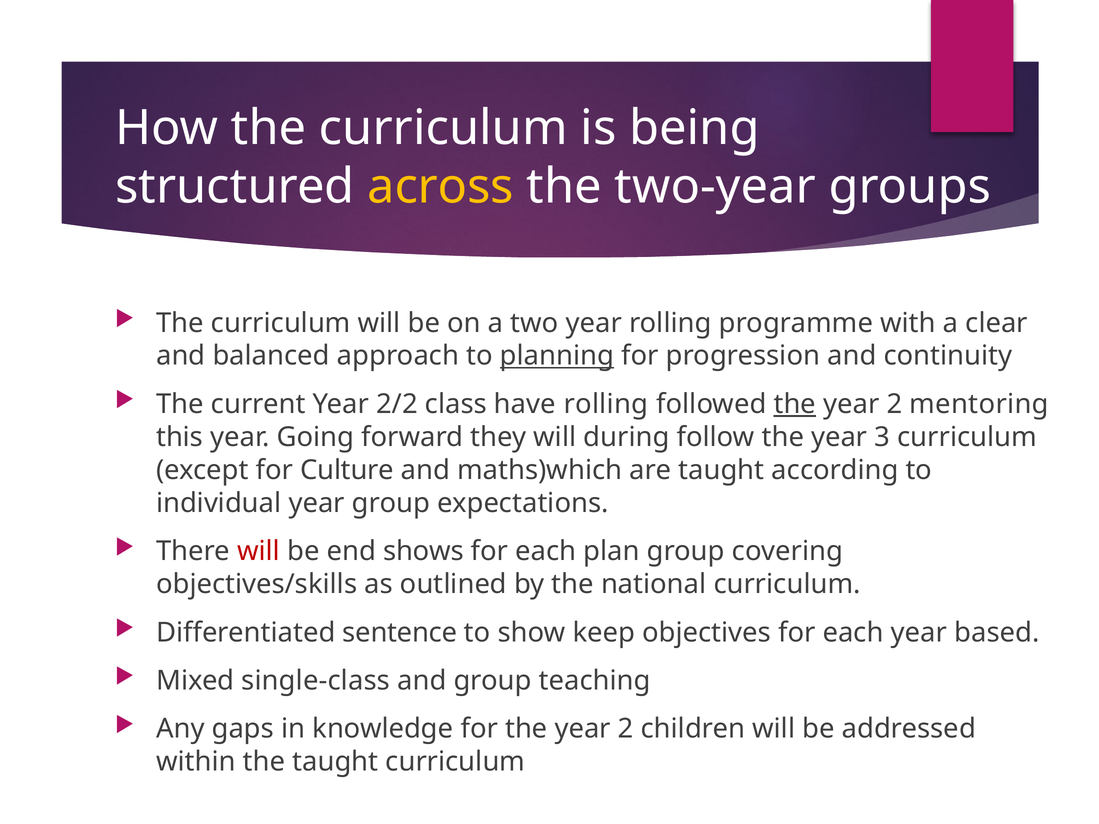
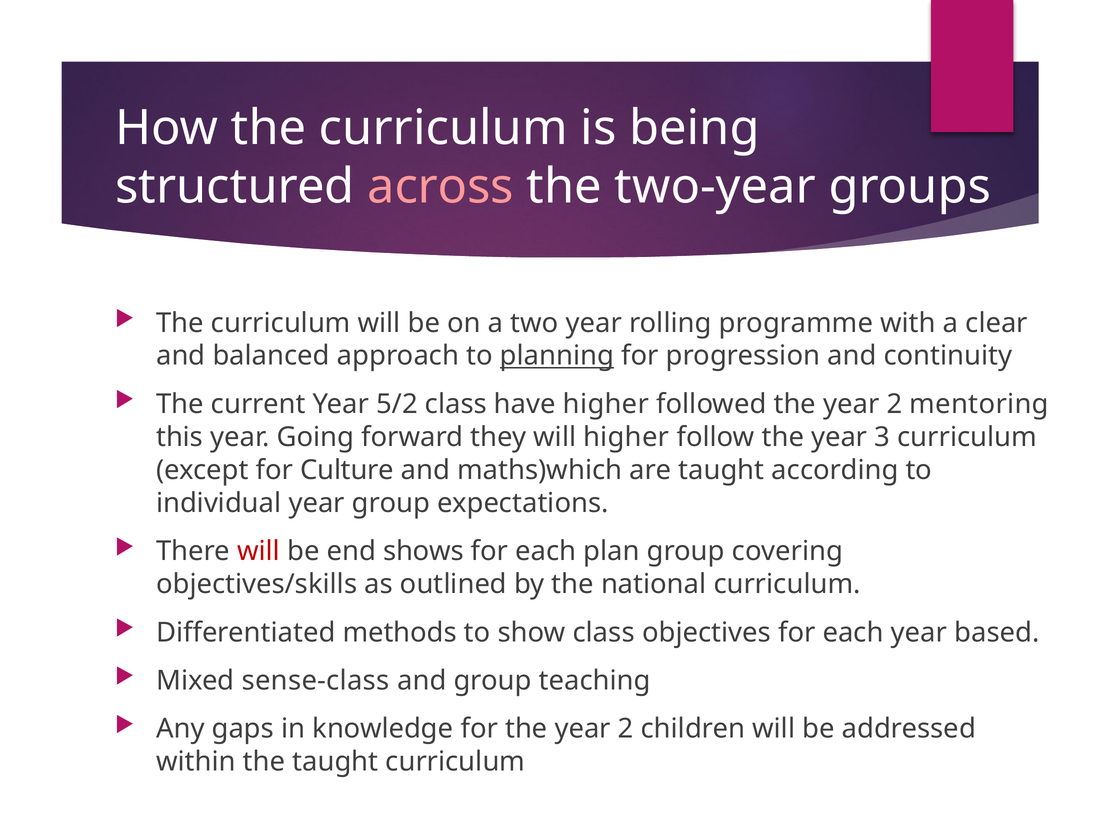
across colour: yellow -> pink (441, 187)
2/2: 2/2 -> 5/2 (397, 404)
have rolling: rolling -> higher (606, 404)
the underline: present -> none (795, 404)
will during: during -> higher (626, 437)
sentence: sentence -> methods (400, 633)
show keep: keep -> class (604, 633)
single-class: single-class -> sense-class (316, 681)
